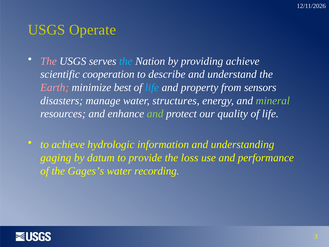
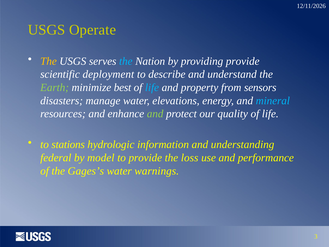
The colour: pink -> yellow (49, 61)
providing achieve: achieve -> provide (243, 61)
cooperation: cooperation -> deployment (108, 74)
Earth colour: pink -> light green (55, 87)
structures: structures -> elevations (176, 101)
mineral colour: light green -> light blue (273, 101)
to achieve: achieve -> stations (68, 144)
gaging: gaging -> federal (56, 158)
datum: datum -> model (101, 158)
recording: recording -> warnings (157, 171)
